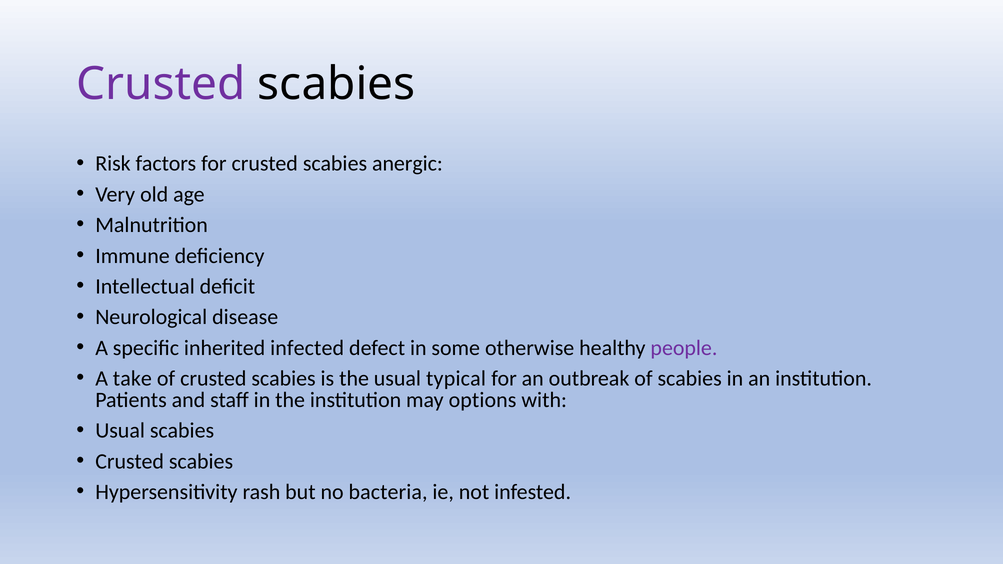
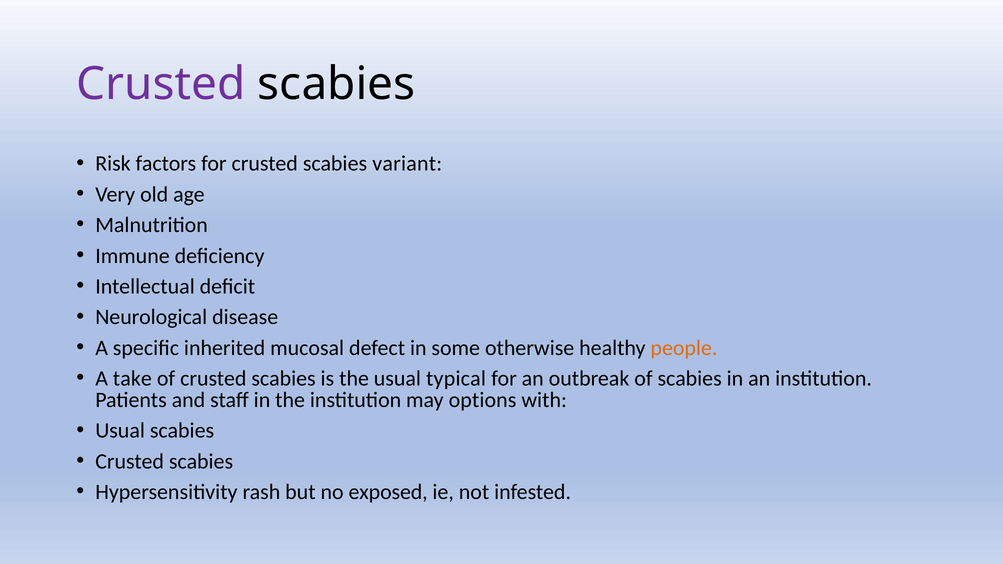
anergic: anergic -> variant (407, 164)
infected: infected -> mucosal (307, 348)
people colour: purple -> orange (684, 348)
bacteria: bacteria -> exposed (388, 492)
